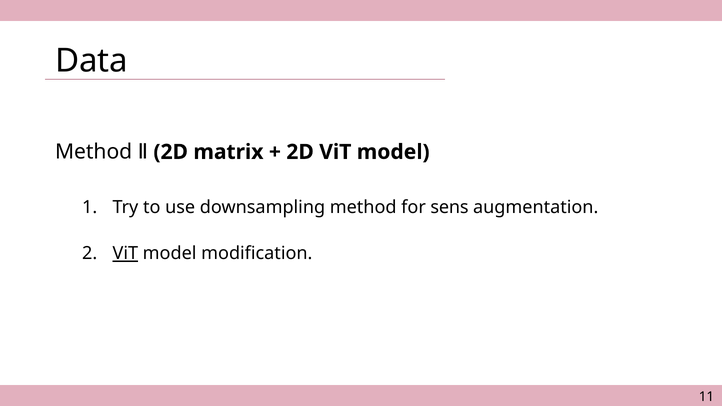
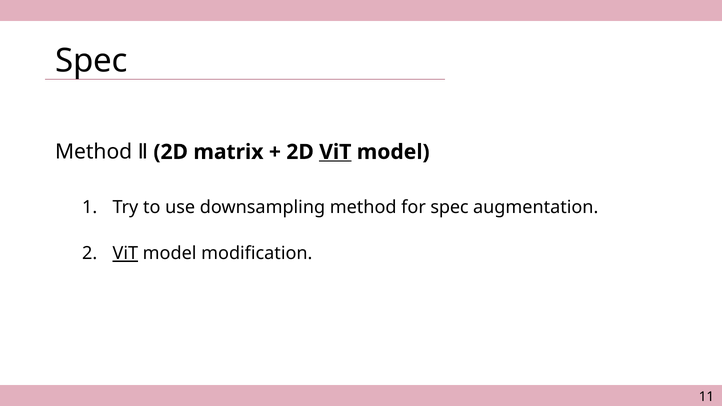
Data: Data -> Spec (91, 61)
ViT underline: none -> present (335, 152)
for sens: sens -> spec (450, 207)
